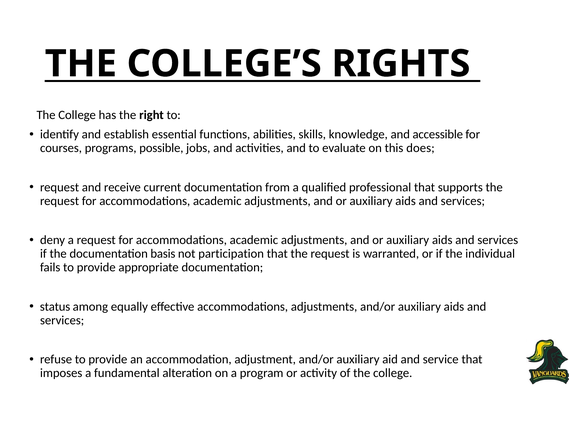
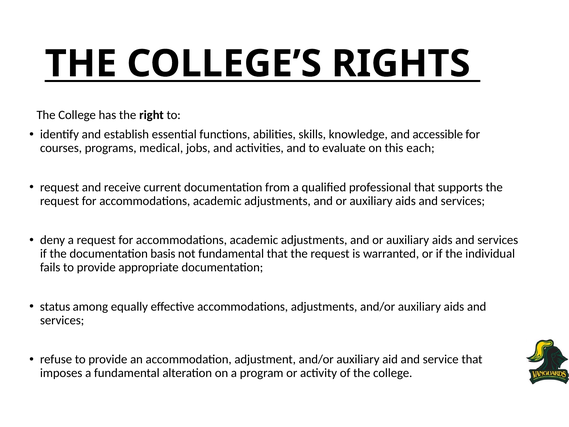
possible: possible -> medical (161, 148)
does: does -> each (420, 148)
not participation: participation -> fundamental (231, 254)
